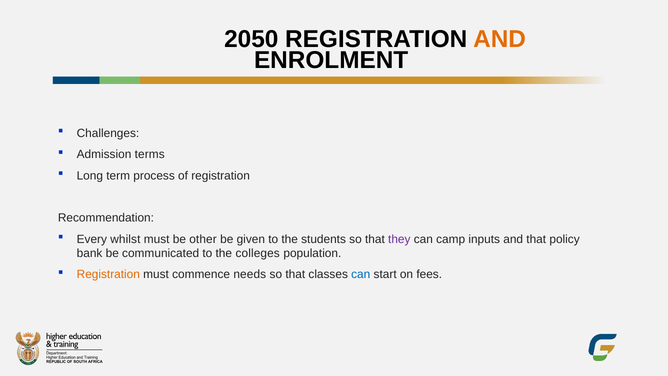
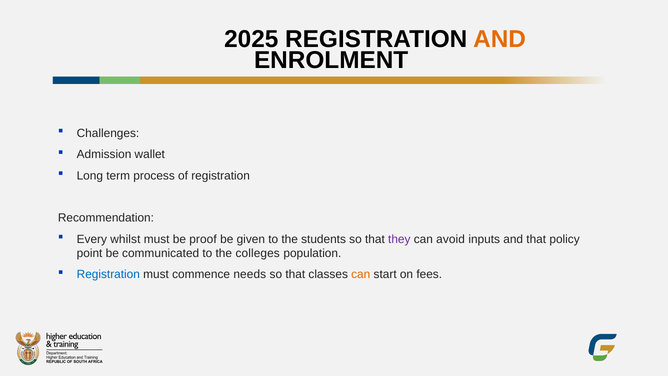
2050: 2050 -> 2025 (251, 39)
terms: terms -> wallet (150, 154)
other: other -> proof (203, 239)
camp: camp -> avoid (451, 239)
bank: bank -> point (90, 253)
Registration colour: orange -> blue (108, 274)
can colour: blue -> orange (361, 274)
